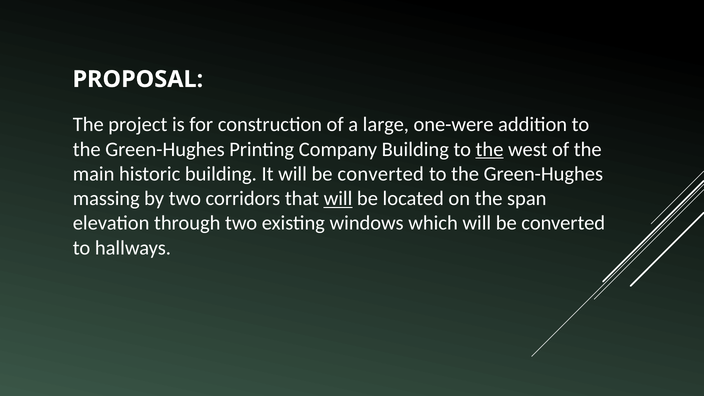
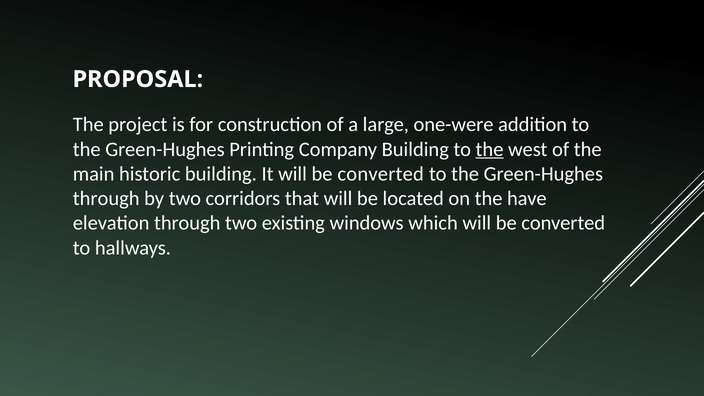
massing: massing -> through (106, 199)
will underline: present -> none (338, 199)
span: span -> have (527, 199)
